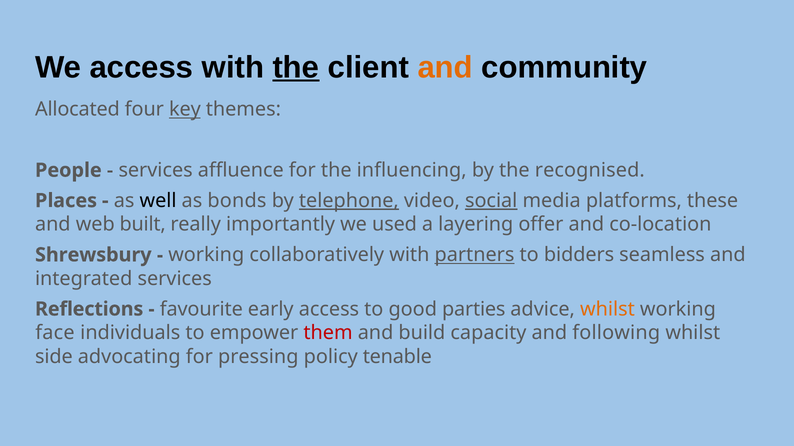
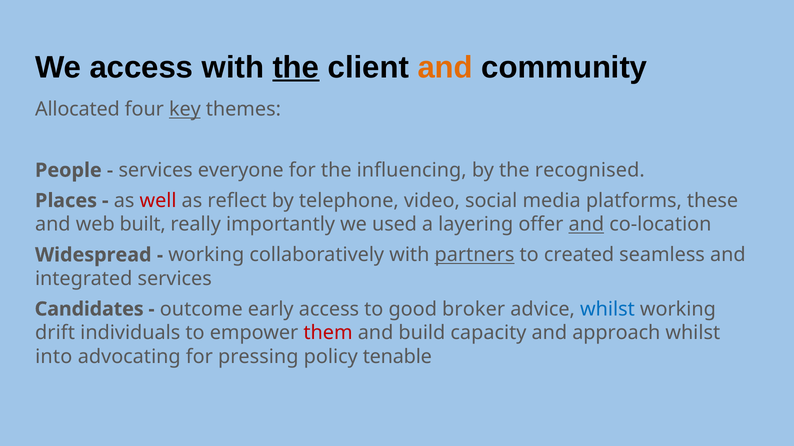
affluence: affluence -> everyone (241, 171)
well colour: black -> red (158, 201)
bonds: bonds -> reflect (237, 201)
telephone underline: present -> none (349, 201)
social underline: present -> none (491, 201)
and underline: none -> present (586, 225)
Shrewsbury: Shrewsbury -> Widespread (93, 255)
bidders: bidders -> created (579, 255)
Reflections: Reflections -> Candidates (89, 309)
favourite: favourite -> outcome (201, 309)
parties: parties -> broker (474, 309)
whilst colour: orange -> blue (607, 309)
face: face -> drift (55, 333)
following: following -> approach (616, 333)
side: side -> into (54, 357)
